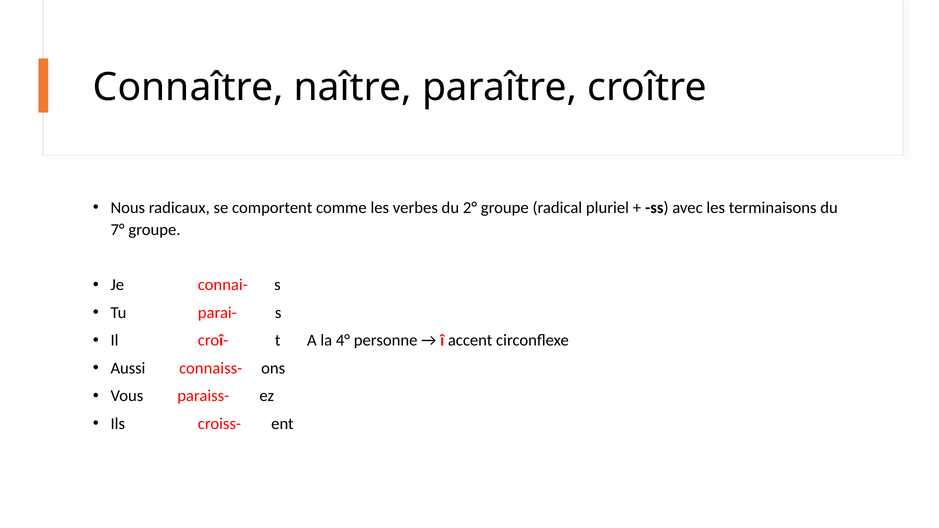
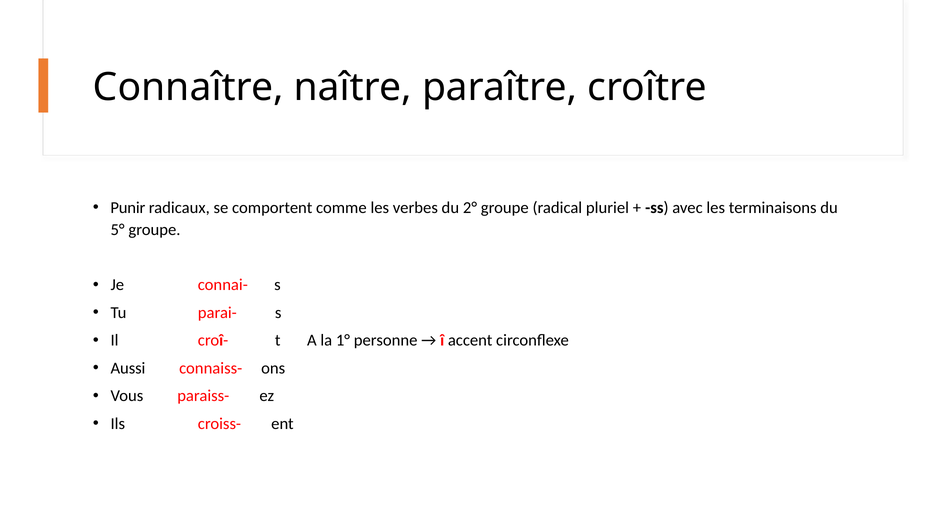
Nous: Nous -> Punir (128, 208)
7°: 7° -> 5° (118, 230)
4°: 4° -> 1° (343, 341)
